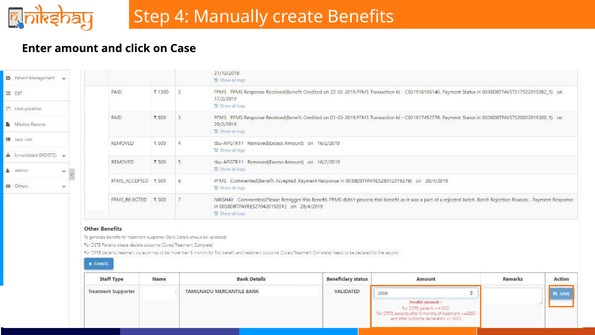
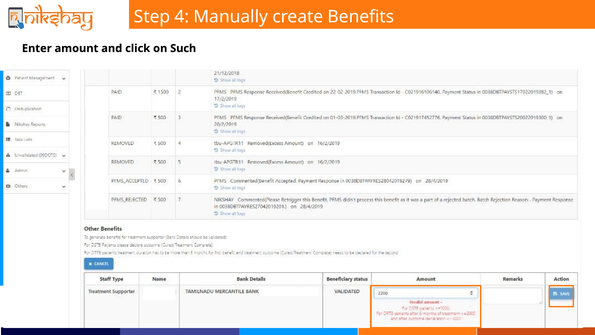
Case: Case -> Such (183, 48)
